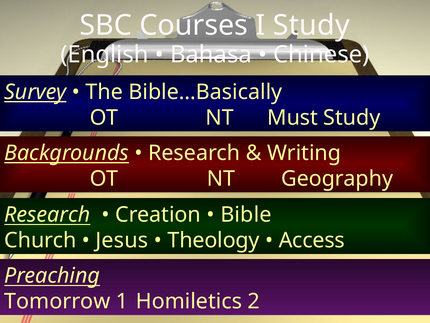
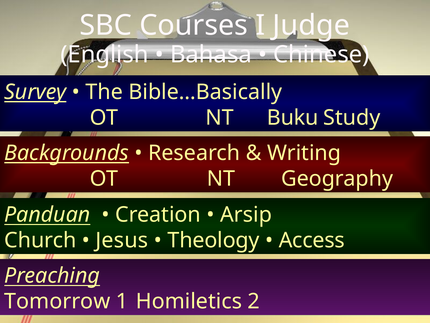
I Study: Study -> Judge (311, 25)
Must: Must -> Buku (293, 118)
Research: Research -> Panduan (47, 214)
Bible: Bible -> Arsip (246, 214)
